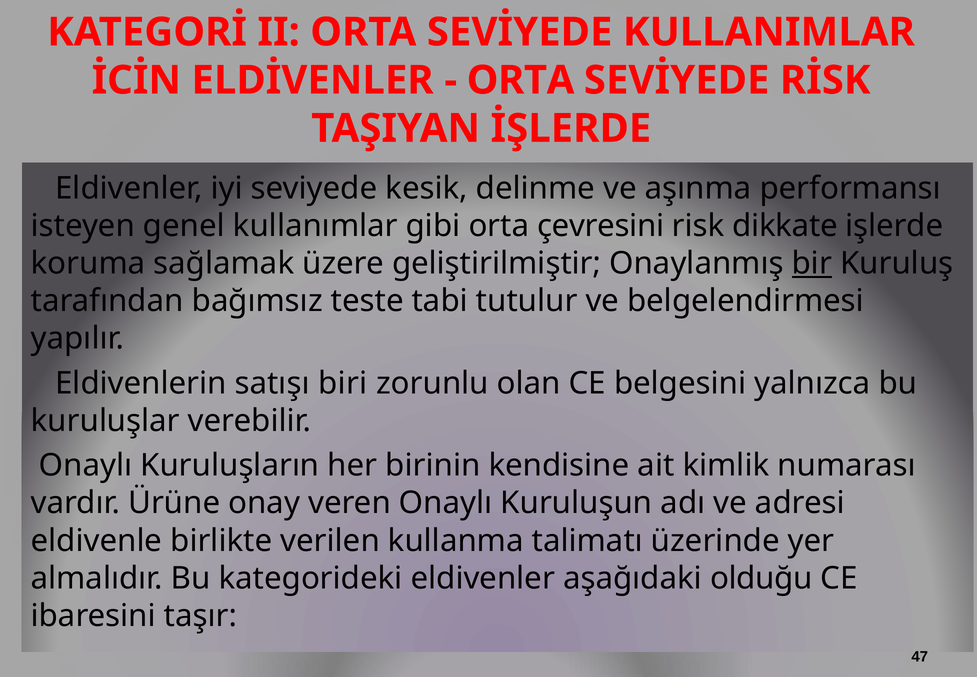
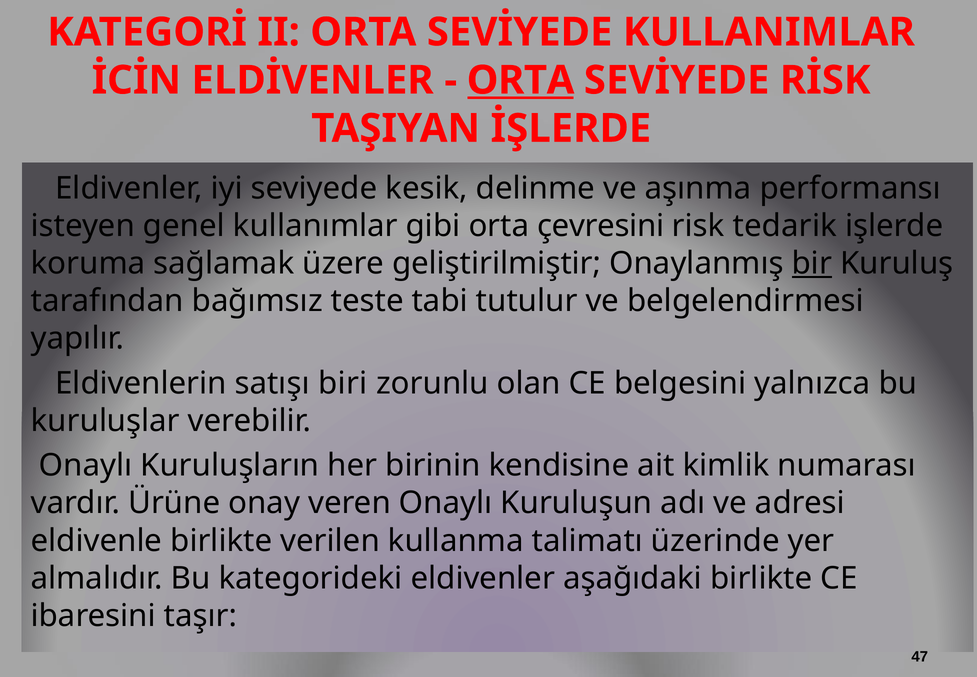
ORTA underline: none -> present (521, 80)
dikkate: dikkate -> tedarik (785, 226)
aşağıdaki olduğu: olduğu -> birlikte (761, 578)
